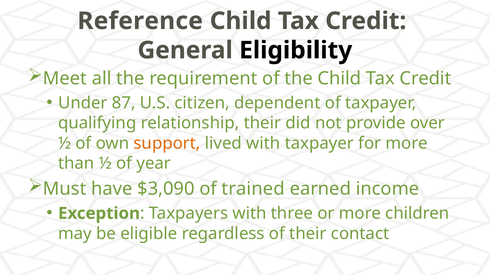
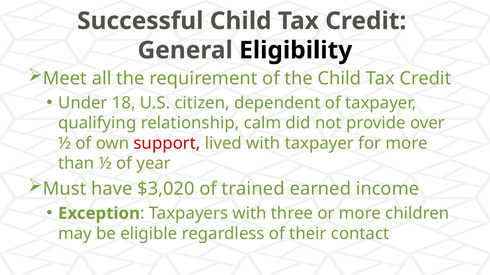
Reference: Reference -> Successful (140, 21)
87: 87 -> 18 (124, 103)
relationship their: their -> calm (262, 123)
support colour: orange -> red (167, 144)
$3,090: $3,090 -> $3,020 (166, 189)
